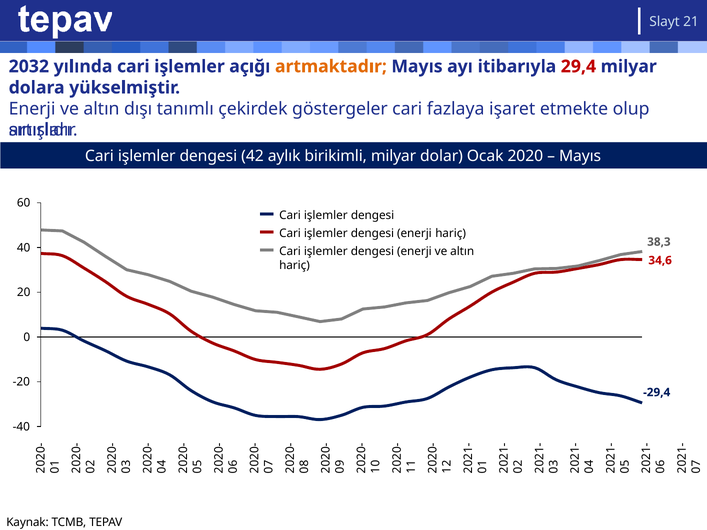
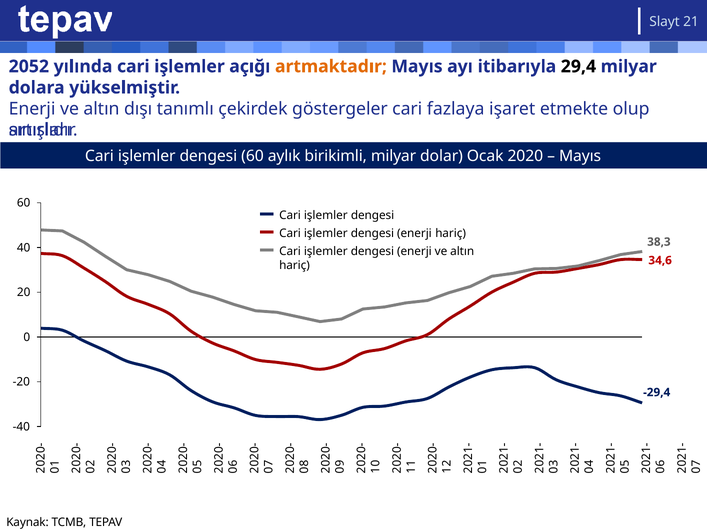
2032: 2032 -> 2052 (29, 66)
29,4 colour: red -> black (578, 66)
dengesi 42: 42 -> 60 (253, 156)
